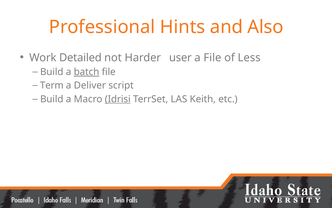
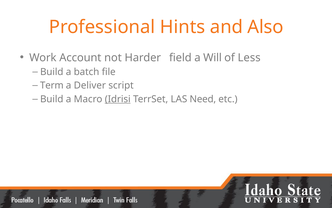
Detailed: Detailed -> Account (80, 57)
user: user -> field (180, 57)
a File: File -> Will (212, 57)
batch underline: present -> none (87, 72)
Keith: Keith -> Need (203, 99)
